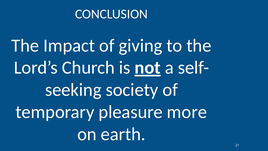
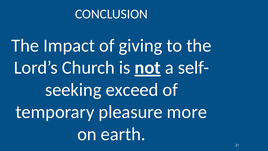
society: society -> exceed (132, 90)
